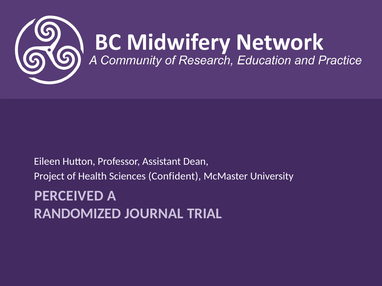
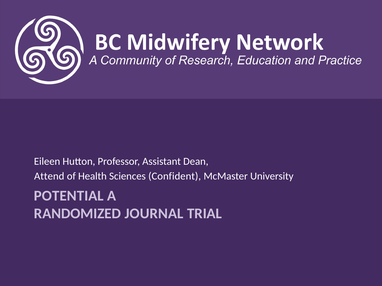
Project: Project -> Attend (49, 177)
PERCEIVED: PERCEIVED -> POTENTIAL (69, 196)
